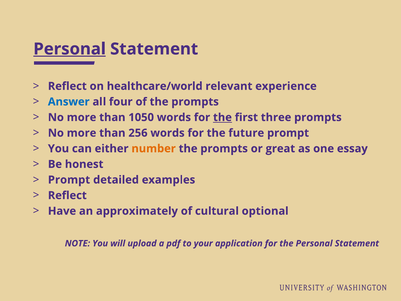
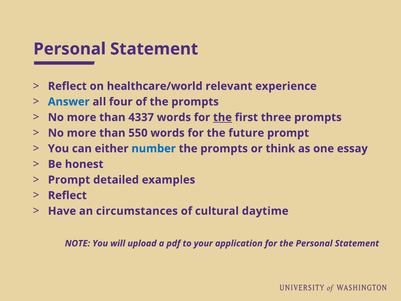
Personal underline: present -> none (70, 49)
1050: 1050 -> 4337 (141, 117)
256: 256 -> 550 (138, 133)
number colour: orange -> blue (154, 148)
great: great -> think (280, 148)
approximately: approximately -> circumstances (137, 211)
optional: optional -> daytime (265, 211)
